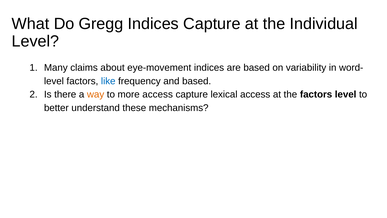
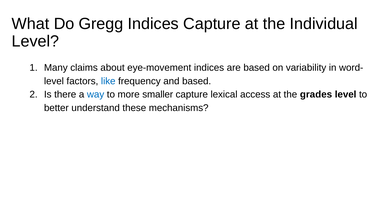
way colour: orange -> blue (96, 94)
more access: access -> smaller (158, 94)
the factors: factors -> grades (316, 94)
